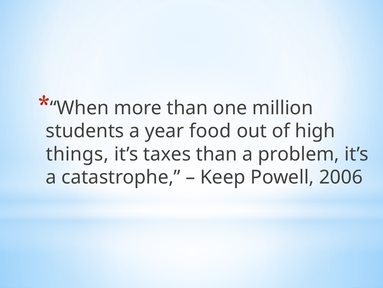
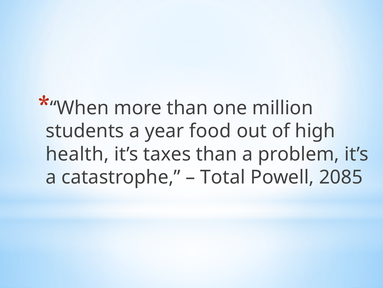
things: things -> health (77, 154)
Keep: Keep -> Total (223, 177)
2006: 2006 -> 2085 (341, 177)
